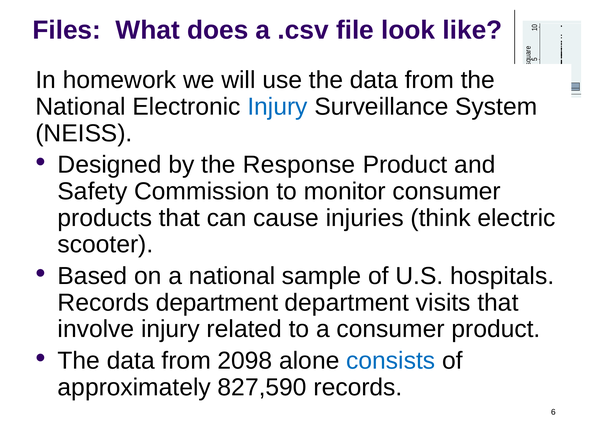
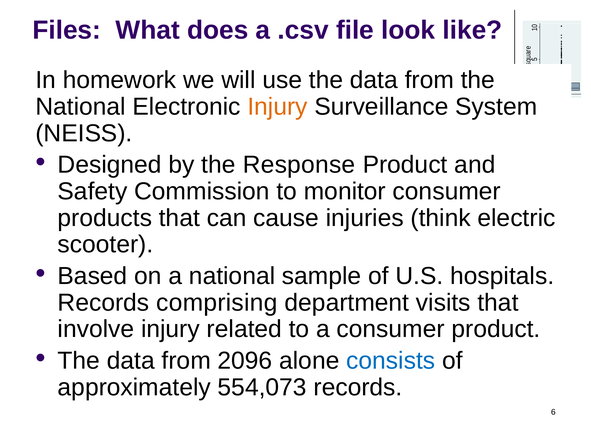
Injury colour: blue -> orange (277, 107)
Records department: department -> comprising (217, 303)
2098: 2098 -> 2096 (245, 361)
827,590: 827,590 -> 554,073 (262, 387)
